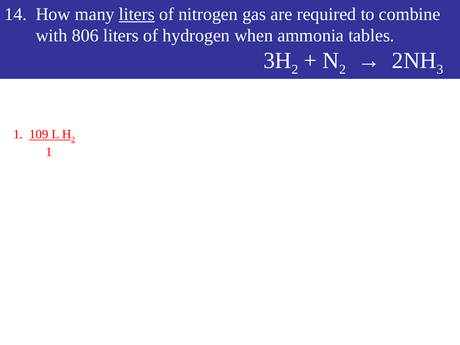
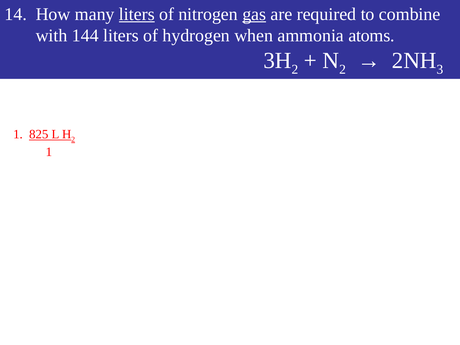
gas underline: none -> present (254, 14)
806: 806 -> 144 (85, 36)
tables: tables -> atoms (371, 36)
109: 109 -> 825 (39, 134)
